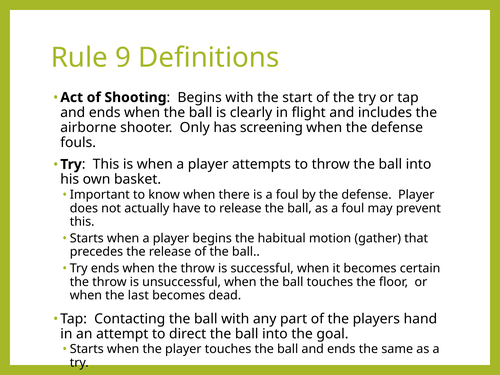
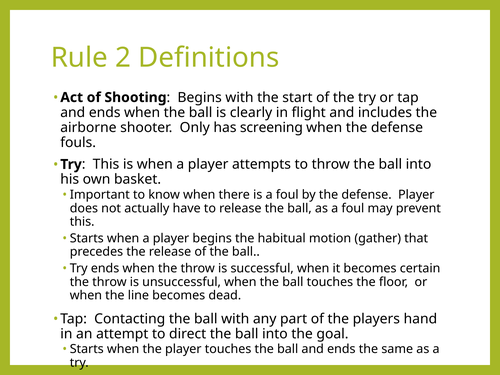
9: 9 -> 2 (123, 58)
last: last -> line (138, 296)
